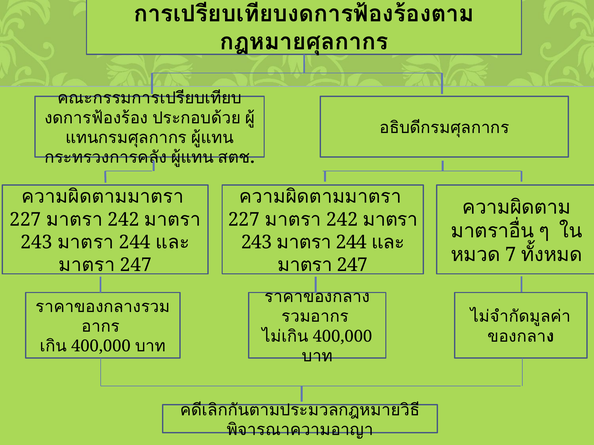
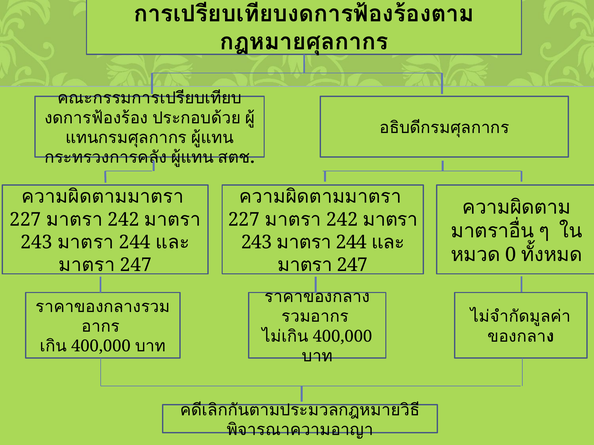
7: 7 -> 0 (511, 255)
